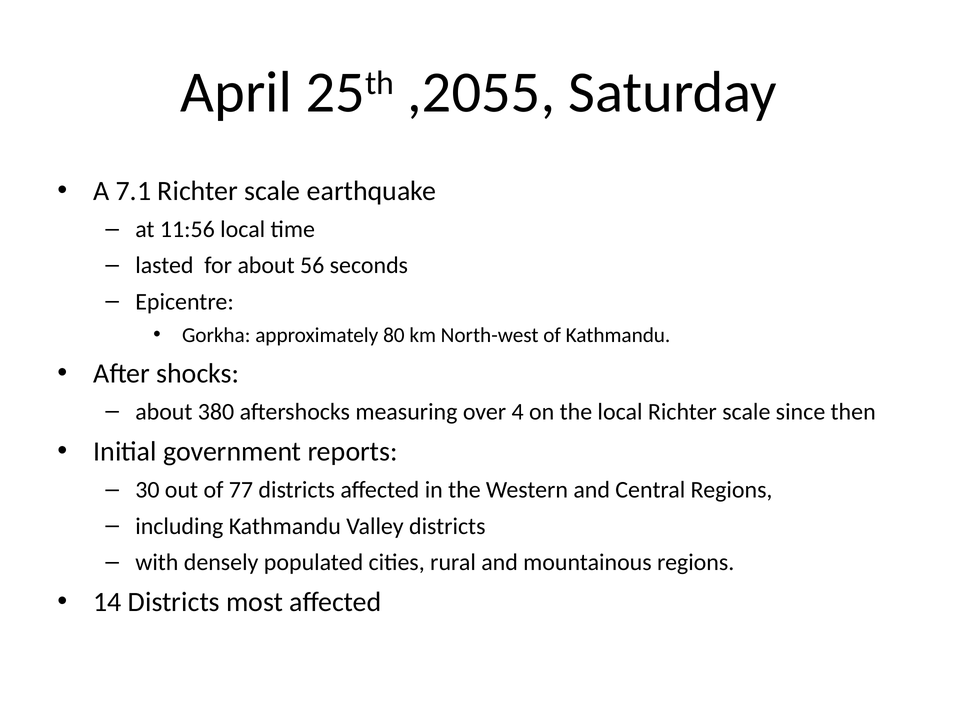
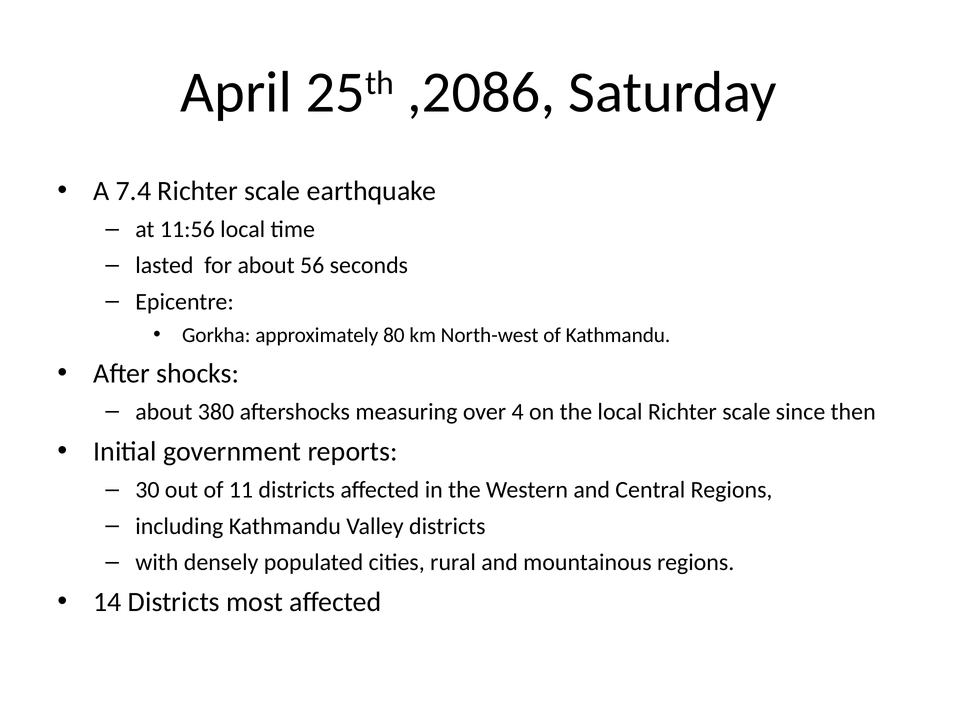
,2055: ,2055 -> ,2086 (481, 93)
7.1: 7.1 -> 7.4 (133, 191)
77: 77 -> 11 (241, 490)
